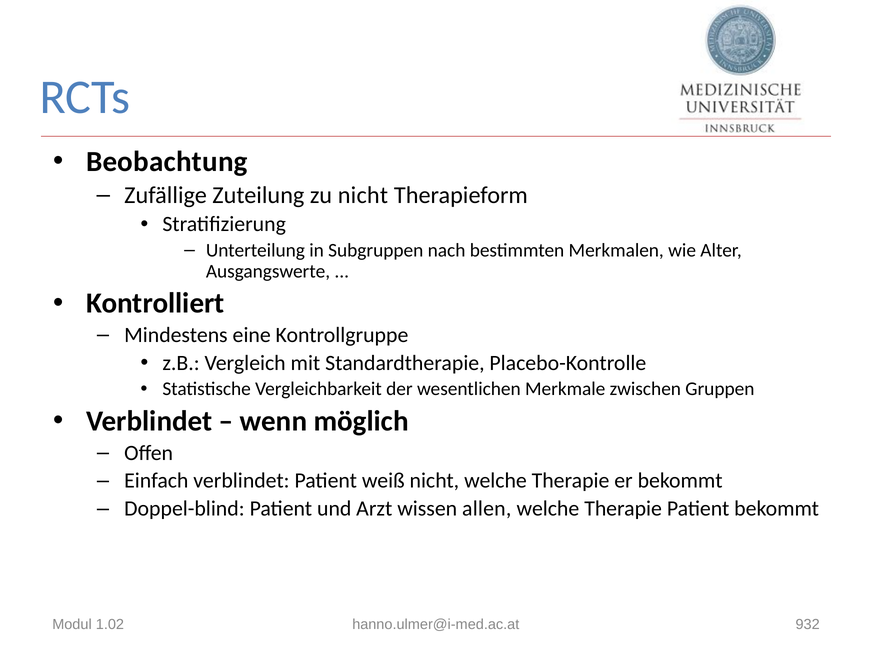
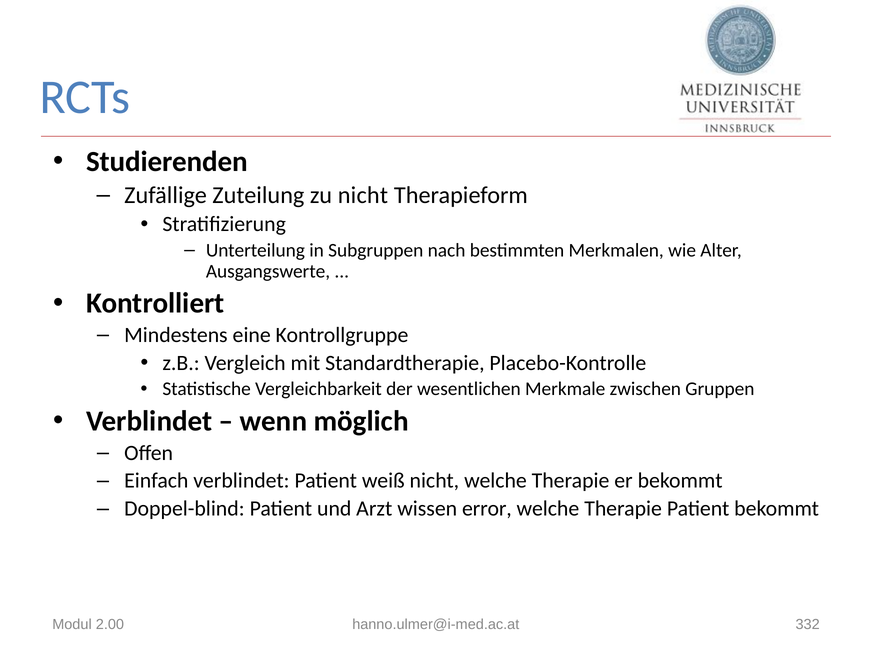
Beobachtung: Beobachtung -> Studierenden (167, 161)
allen: allen -> error (487, 509)
1.02: 1.02 -> 2.00 (110, 625)
932: 932 -> 332 (808, 625)
